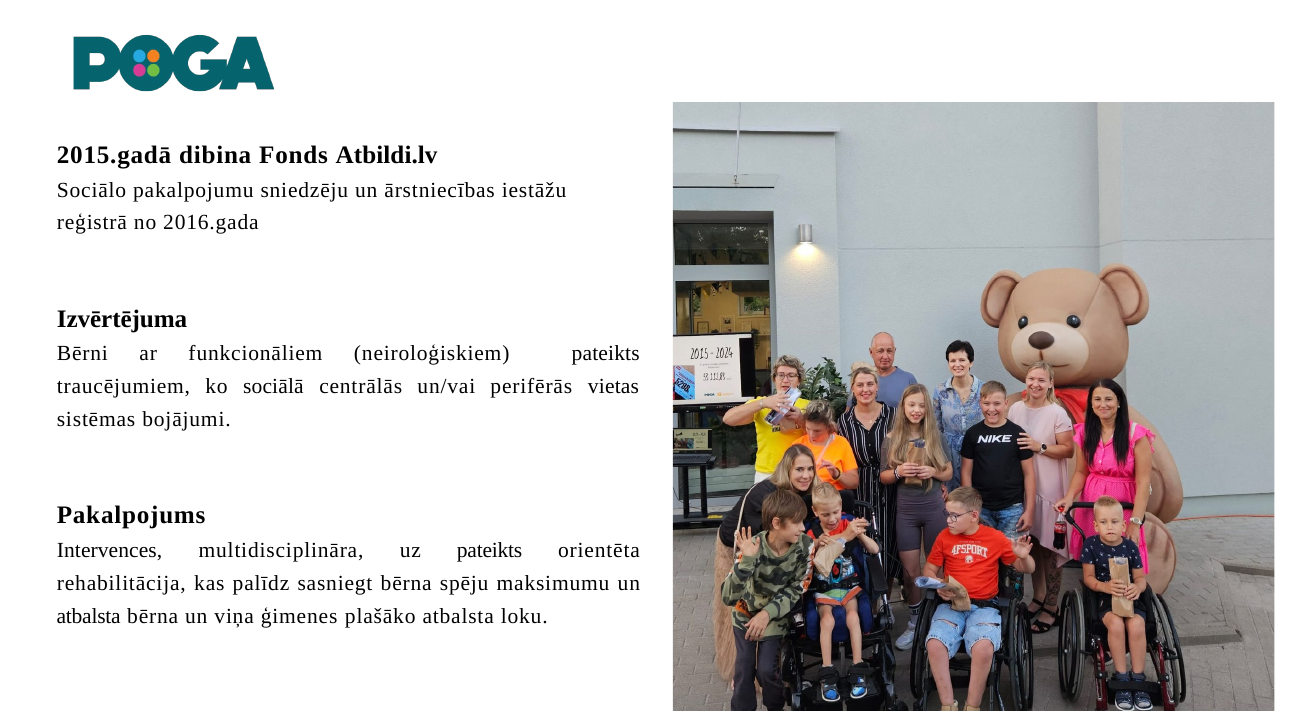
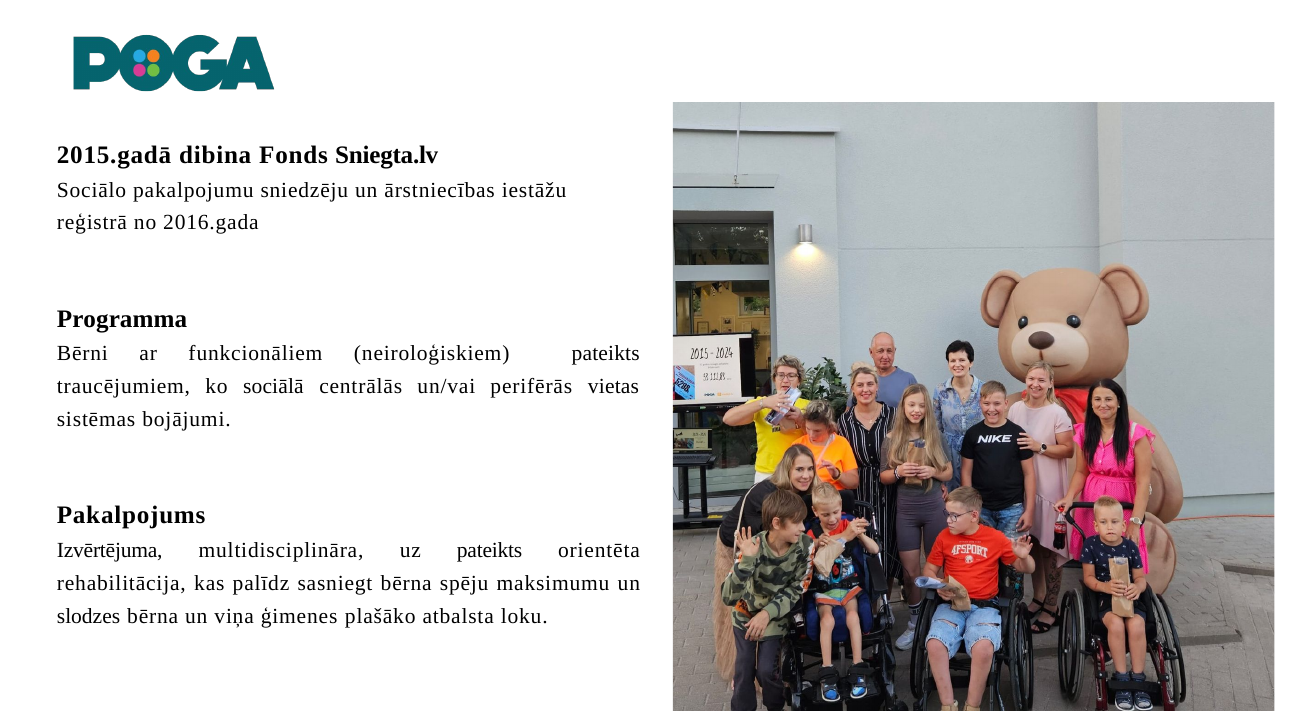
Atbildi.lv: Atbildi.lv -> Sniegta.lv (387, 155)
Izvērtējuma: Izvērtējuma -> Programma (122, 319)
Intervences: Intervences -> Izvērtējuma (110, 550)
atbalsta: atbalsta -> slodzes (89, 616)
